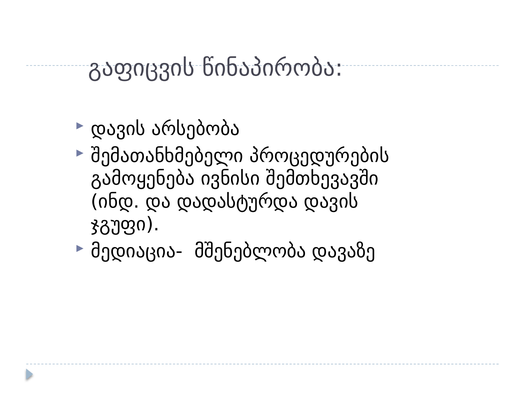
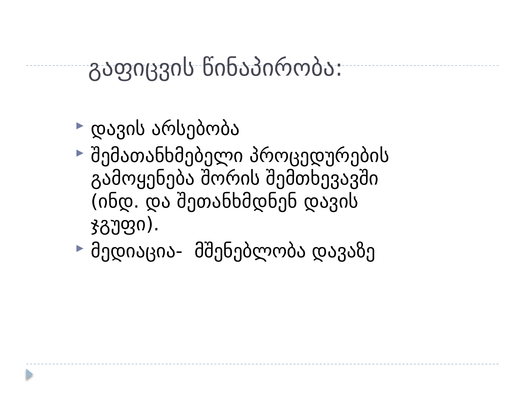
ივნისი: ივნისი -> შორის (230, 179)
დადასტურდა: დადასტურდა -> შეთანხმდნენ (237, 202)
